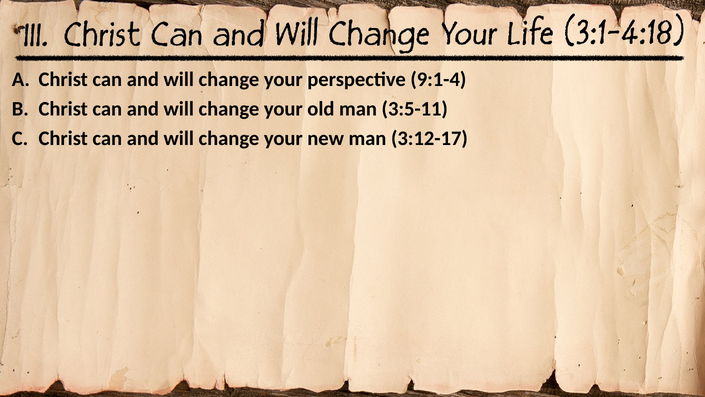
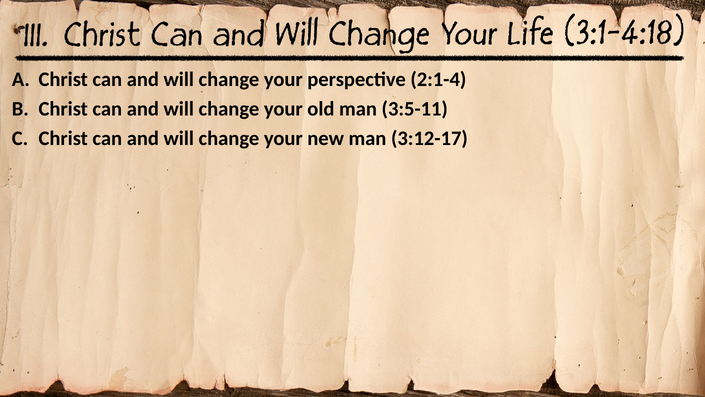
9:1-4: 9:1-4 -> 2:1-4 (438, 79)
